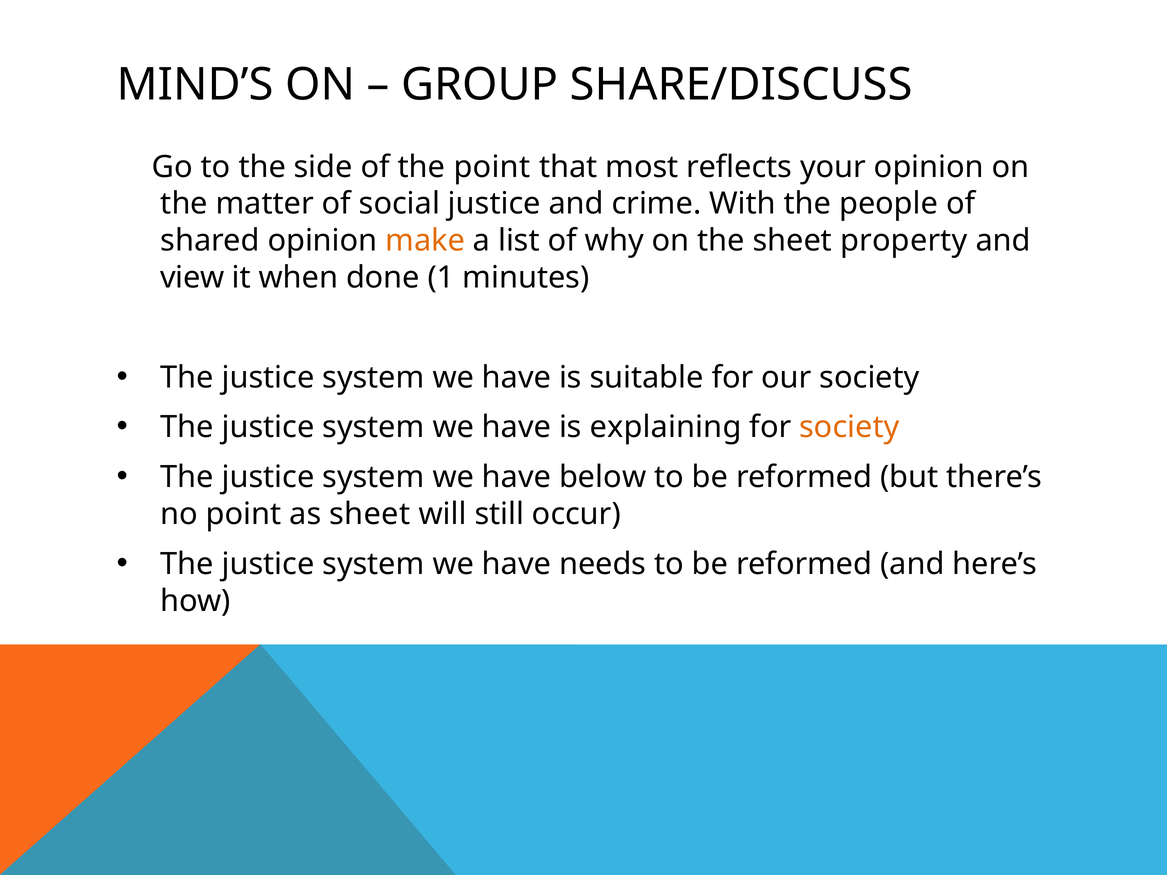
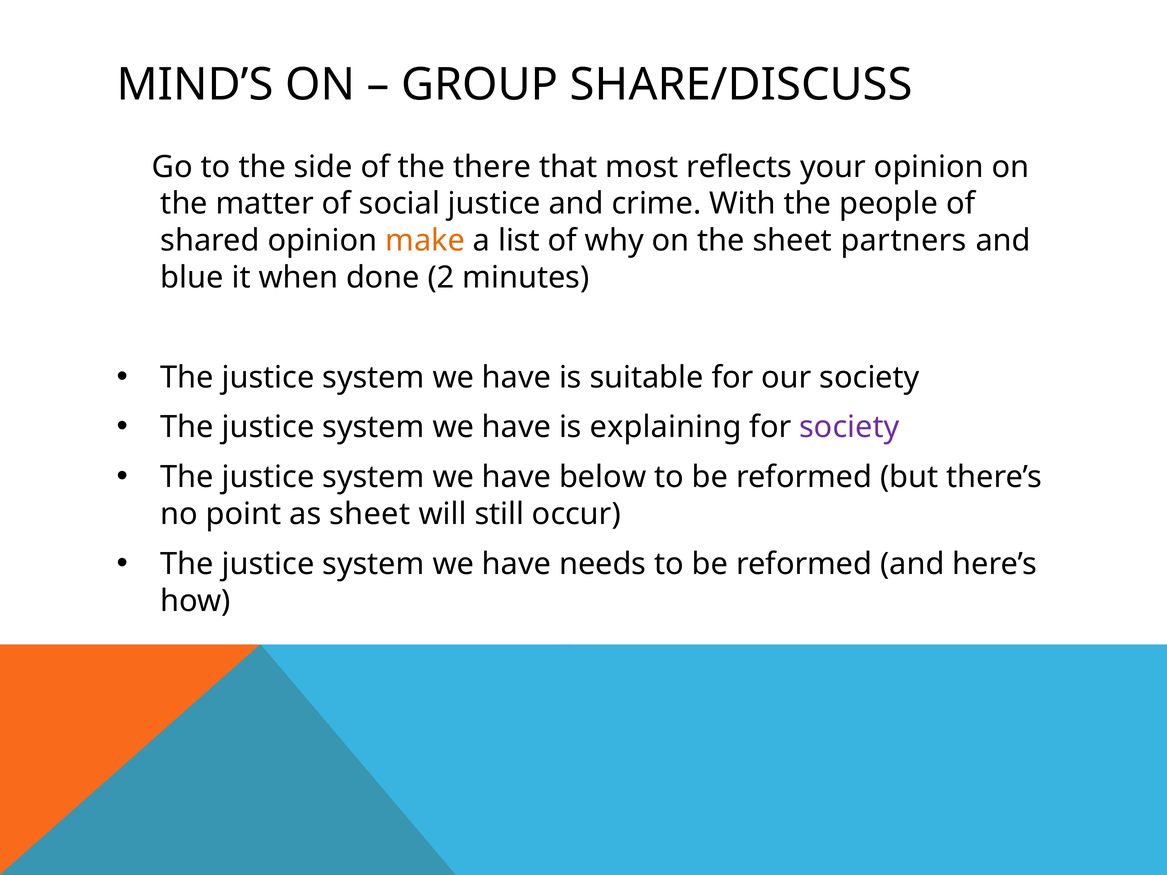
the point: point -> there (492, 167)
property: property -> partners (904, 241)
view: view -> blue (192, 278)
1: 1 -> 2 (441, 278)
society colour: orange -> purple (849, 427)
